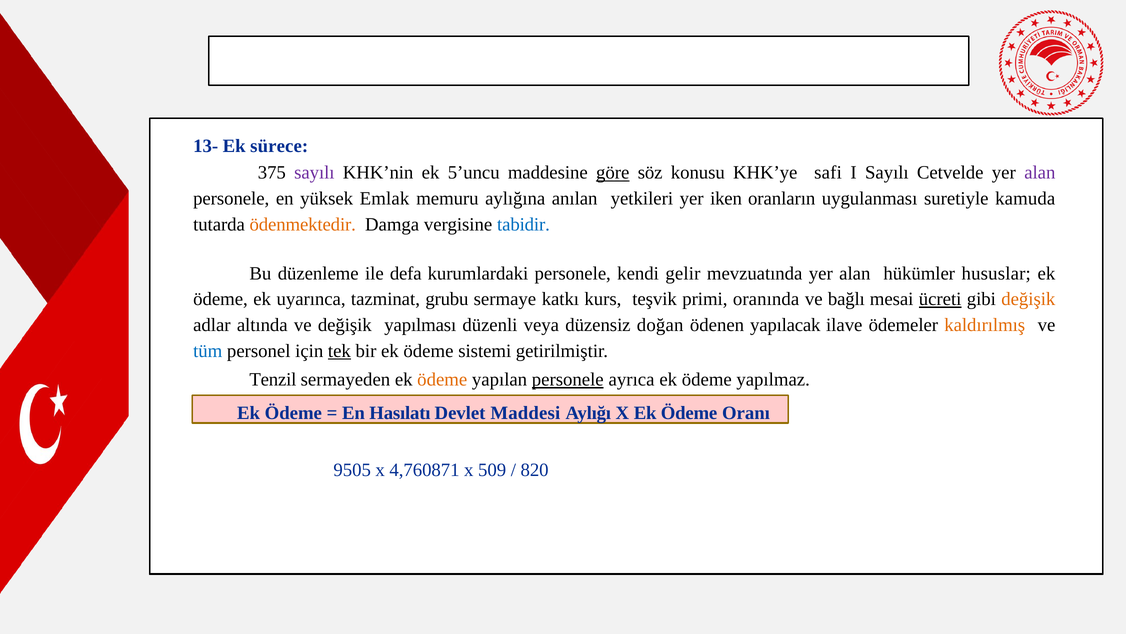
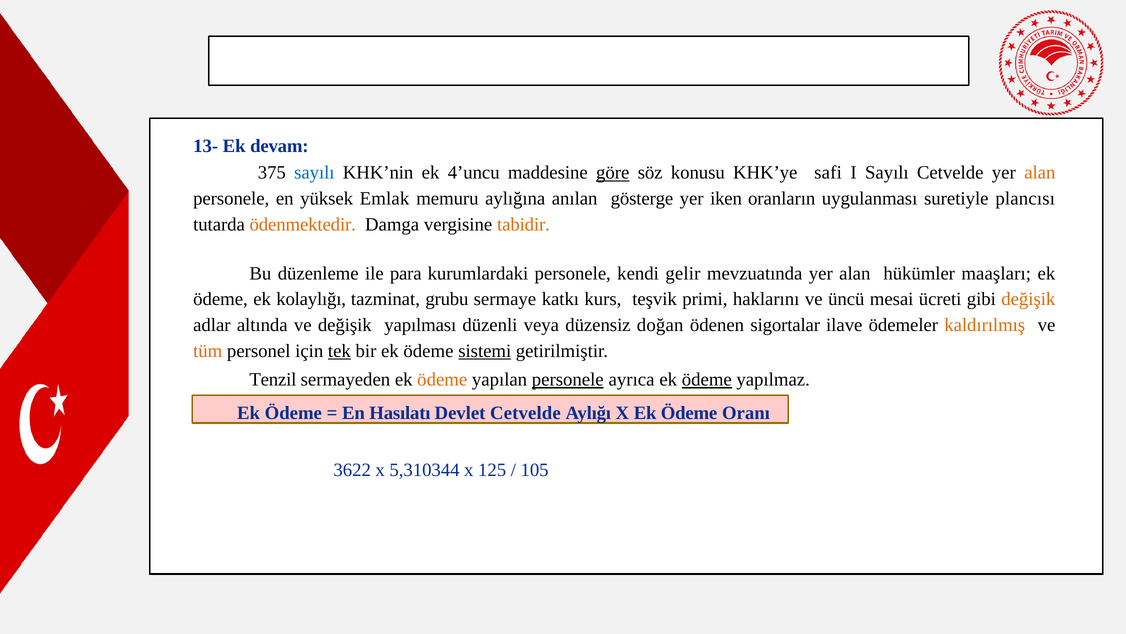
sürece: sürece -> devam (279, 146)
sayılı colour: purple -> blue (314, 173)
5’uncu: 5’uncu -> 4’uncu (474, 173)
alan colour: purple -> orange (1040, 173)
yetkileri: yetkileri -> gösterge (642, 198)
kamuda: kamuda -> plancısı (1025, 198)
tabidir colour: blue -> orange (523, 224)
defa: defa -> para (406, 273)
hususlar: hususlar -> maaşları (996, 273)
uyarınca: uyarınca -> kolaylığı (311, 299)
oranında: oranında -> haklarını (766, 299)
bağlı: bağlı -> üncü (846, 299)
ücreti underline: present -> none (940, 299)
yapılacak: yapılacak -> sigortalar (785, 325)
tüm colour: blue -> orange (208, 351)
sistemi underline: none -> present (485, 351)
ödeme underline: none -> present (707, 379)
Devlet Maddesi: Maddesi -> Cetvelde (525, 413)
9505: 9505 -> 3622 (352, 469)
4,760871: 4,760871 -> 5,310344 (425, 469)
509: 509 -> 125 (492, 469)
820: 820 -> 105 (535, 469)
